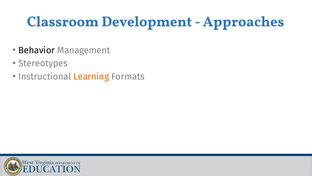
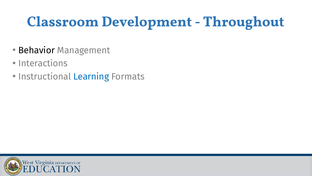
Approaches: Approaches -> Throughout (244, 22)
Stereotypes: Stereotypes -> Interactions (43, 63)
Learning colour: orange -> blue (91, 76)
